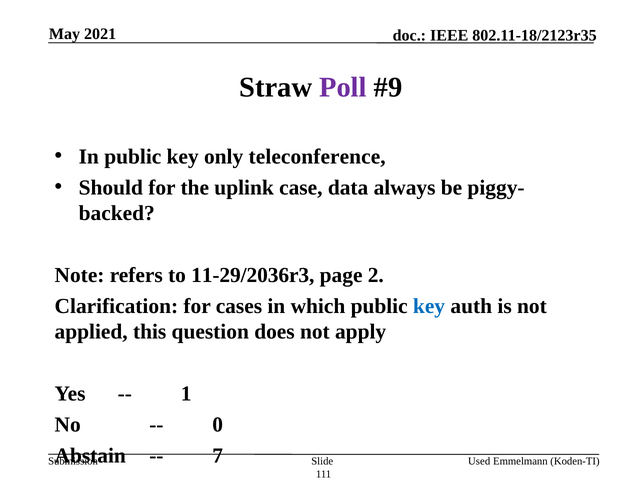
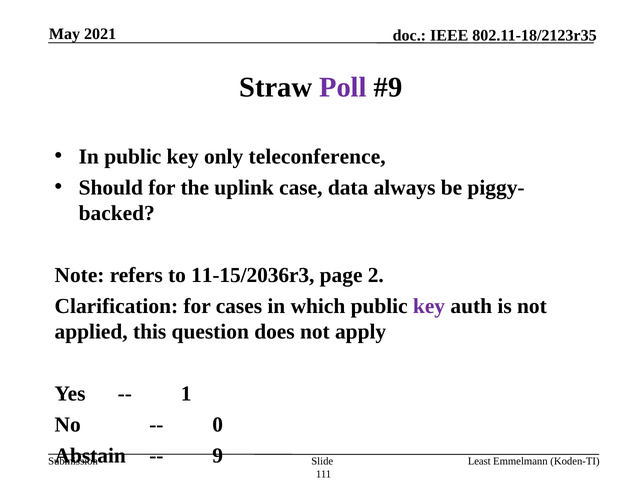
11-29/2036r3: 11-29/2036r3 -> 11-15/2036r3 (253, 275)
key colour: blue -> purple (429, 307)
7: 7 -> 9 (218, 456)
Used: Used -> Least (479, 462)
